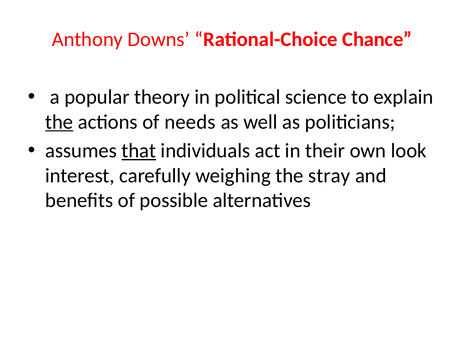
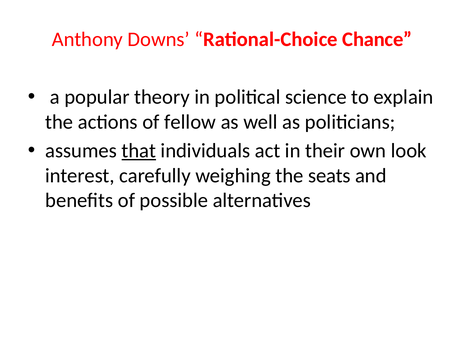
the underline: present -> none (59, 122)
needs: needs -> fellow (190, 122)
stray: stray -> seats (329, 176)
